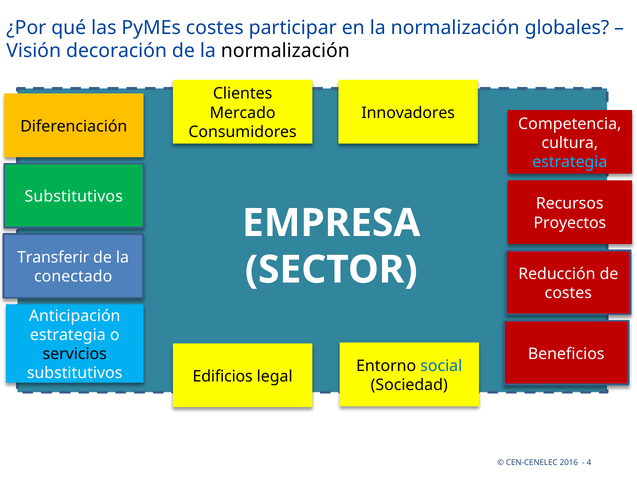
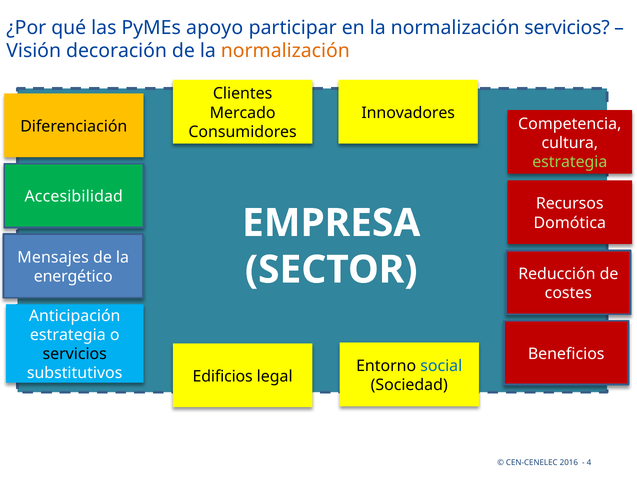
PyMEs costes: costes -> apoyo (215, 28)
normalización globales: globales -> servicios (567, 28)
normalización colour: black -> orange (285, 51)
estrategia colour: light blue -> light green (570, 162)
Substitutivos: Substitutivos -> Accesibilidad (74, 197)
Proyectos: Proyectos -> Domótica (570, 223)
Transferir: Transferir -> Mensajes (53, 257)
conectado: conectado -> energético (73, 276)
